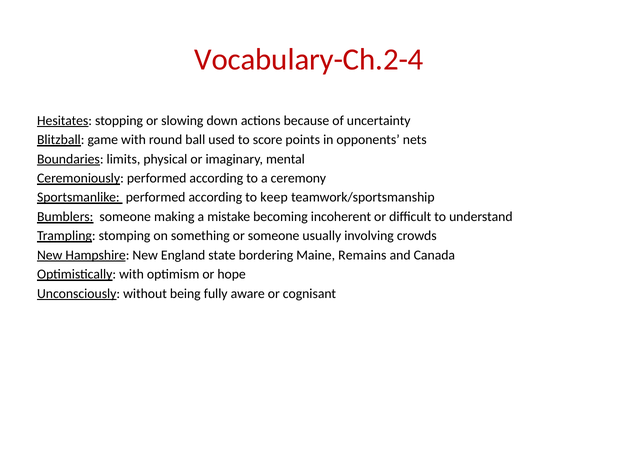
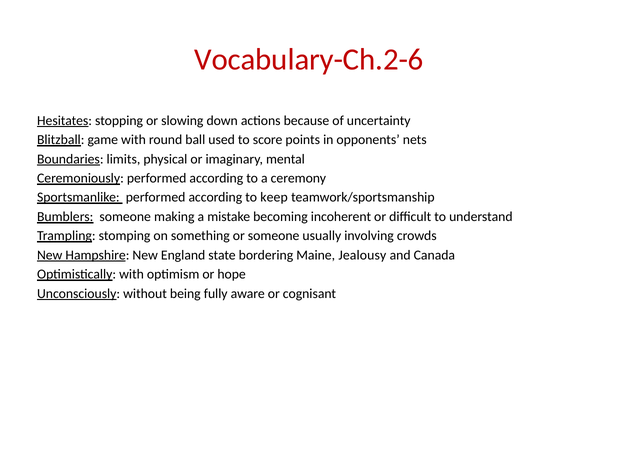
Vocabulary-Ch.2-4: Vocabulary-Ch.2-4 -> Vocabulary-Ch.2-6 (309, 59)
Remains: Remains -> Jealousy (362, 255)
